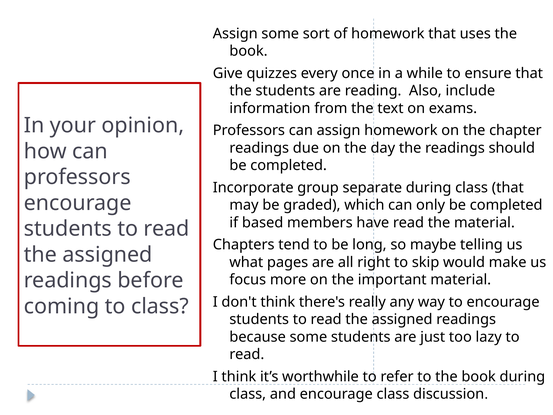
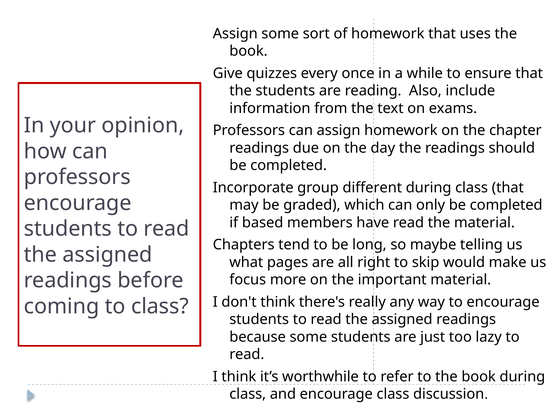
separate: separate -> different (372, 187)
